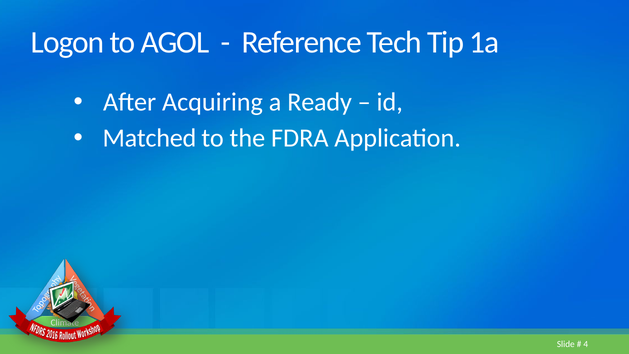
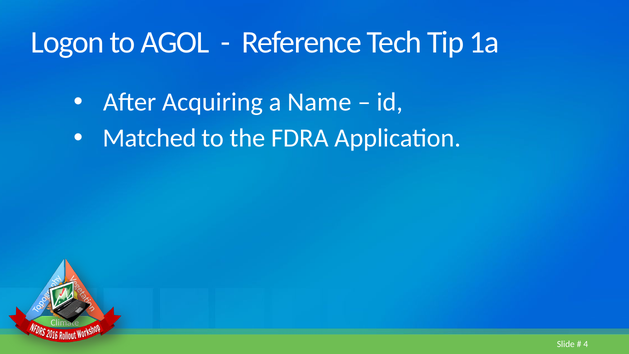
Ready: Ready -> Name (319, 102)
